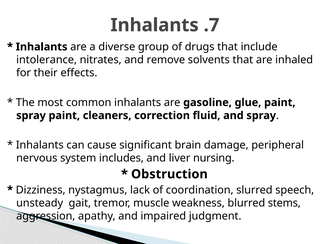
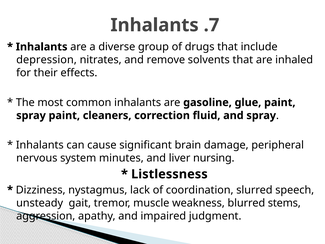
intolerance: intolerance -> depression (47, 60)
includes: includes -> minutes (121, 158)
Obstruction: Obstruction -> Listlessness (169, 174)
